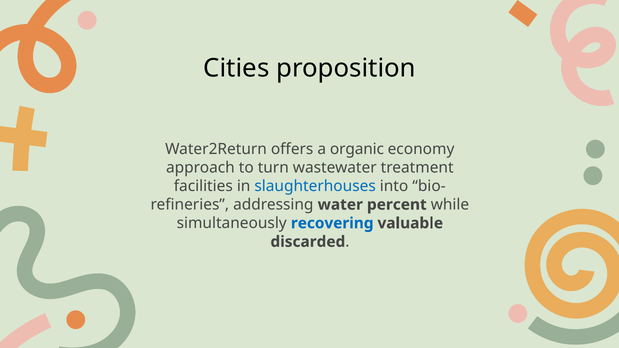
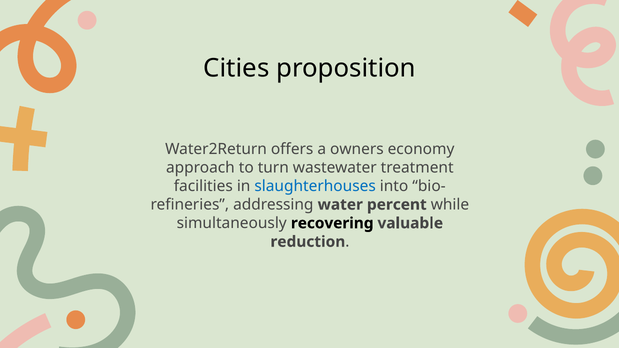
organic: organic -> owners (357, 149)
recovering colour: blue -> black (332, 223)
discarded: discarded -> reduction (308, 242)
